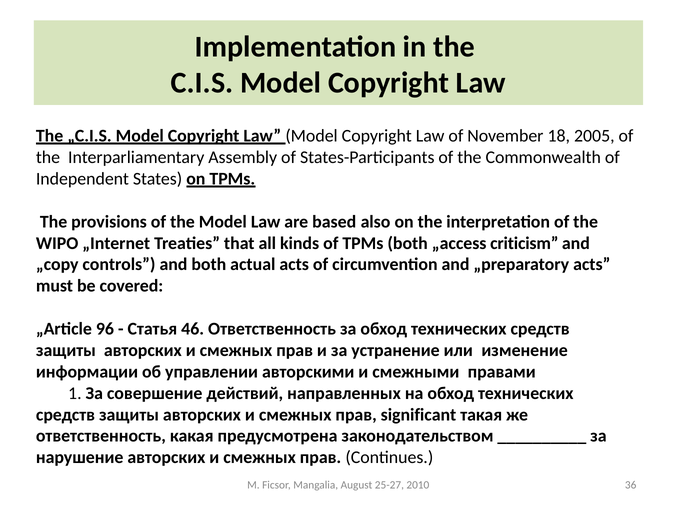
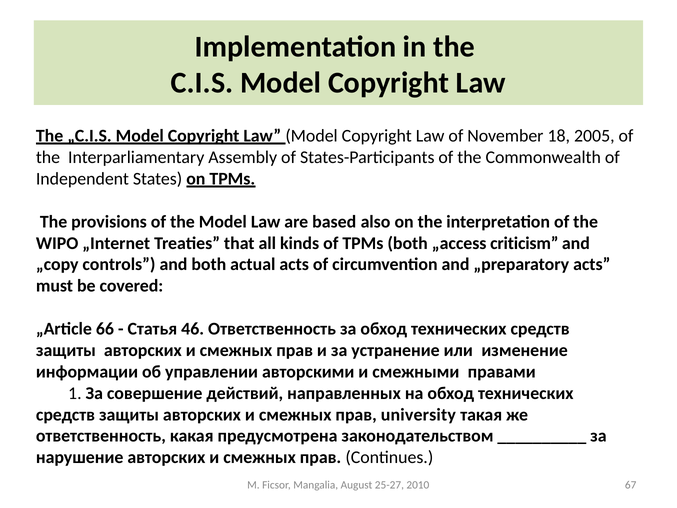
96: 96 -> 66 (105, 329)
significant: significant -> university (418, 414)
36: 36 -> 67 (631, 485)
